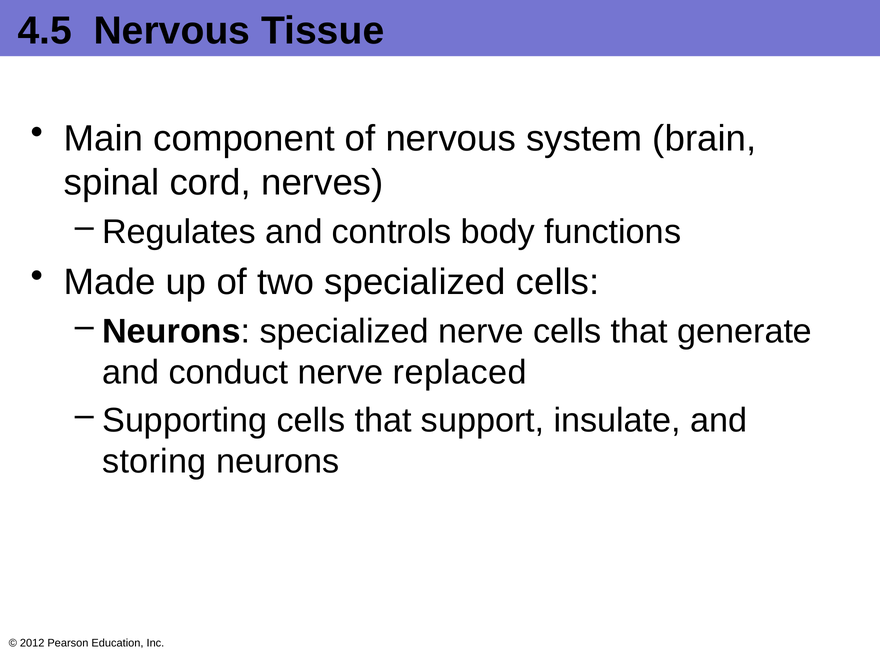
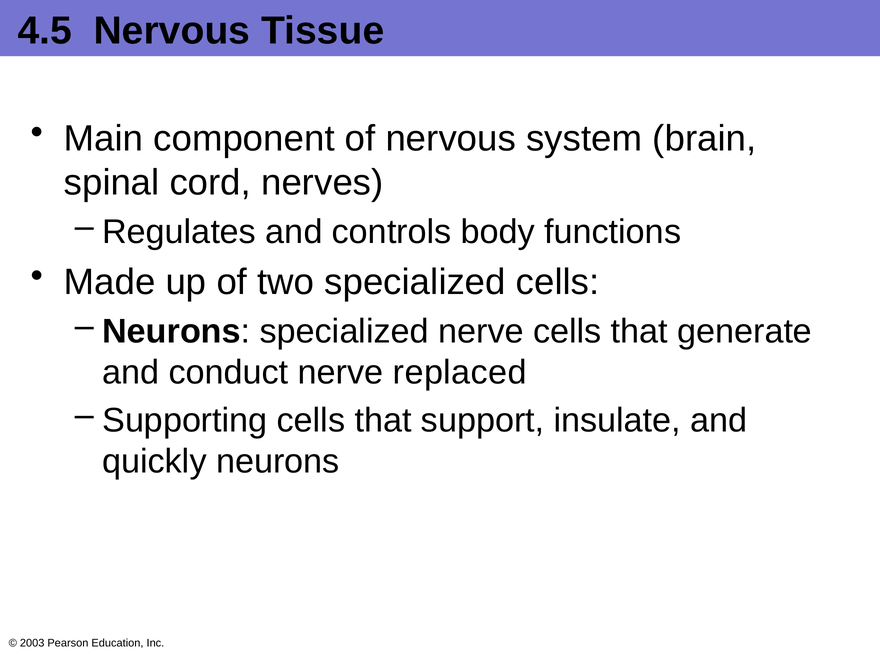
storing: storing -> quickly (154, 461)
2012: 2012 -> 2003 (32, 643)
